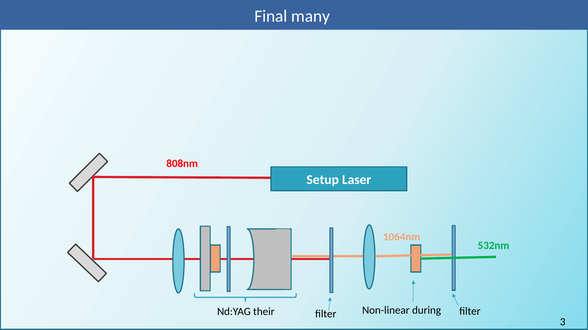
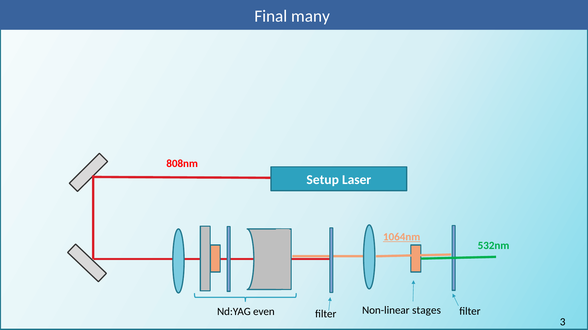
1064nm underline: none -> present (402, 237)
during: during -> stages (427, 311)
their: their -> even (264, 312)
